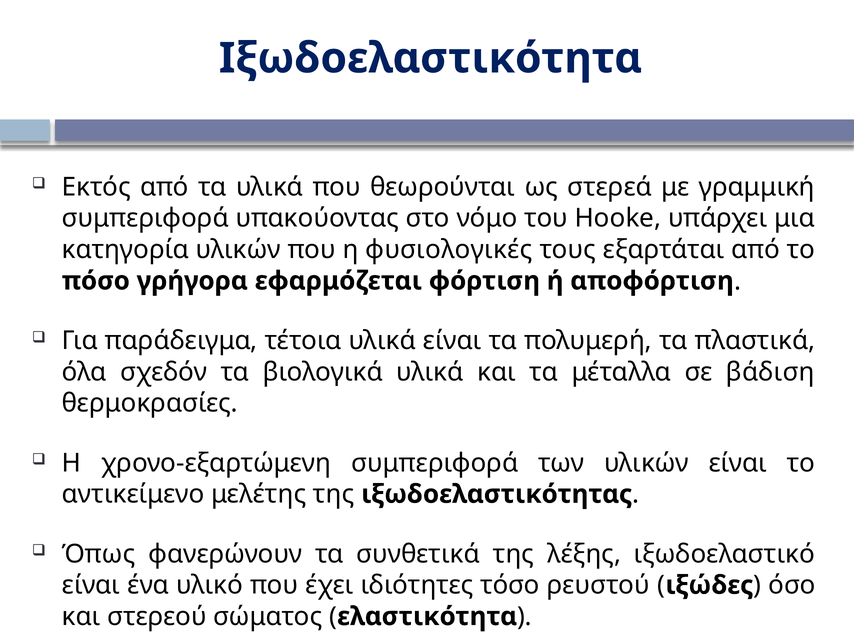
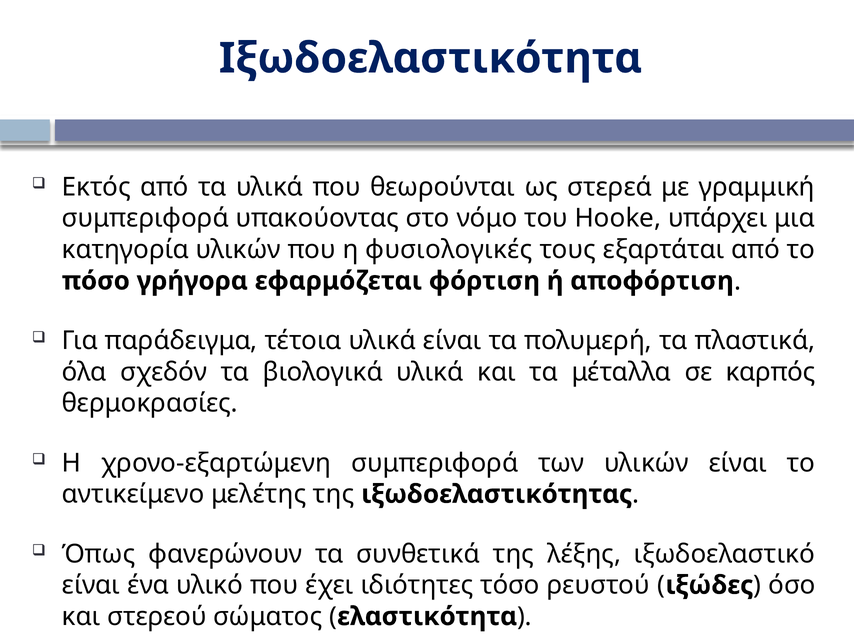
βάδιση: βάδιση -> καρπός (771, 372)
